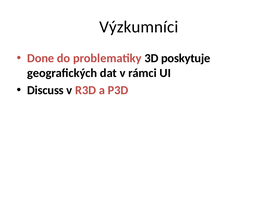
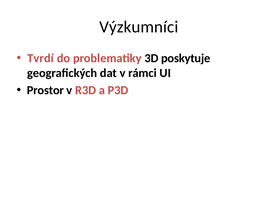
Done: Done -> Tvrdí (41, 58)
Discuss: Discuss -> Prostor (45, 90)
